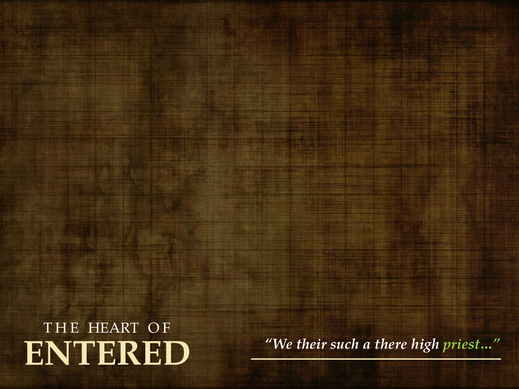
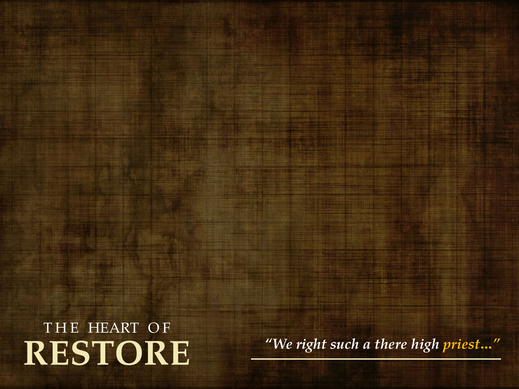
their: their -> right (311, 344)
priest… colour: light green -> yellow (472, 344)
ENTERED: ENTERED -> RESTORE (107, 354)
